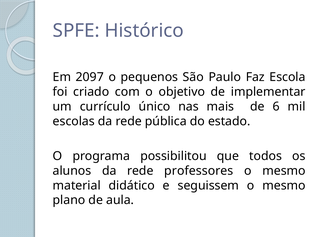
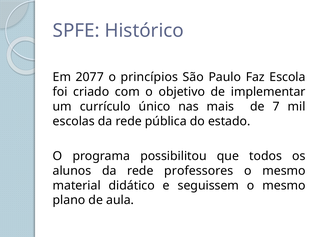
2097: 2097 -> 2077 (90, 77)
pequenos: pequenos -> princípios (149, 77)
6: 6 -> 7 (276, 107)
